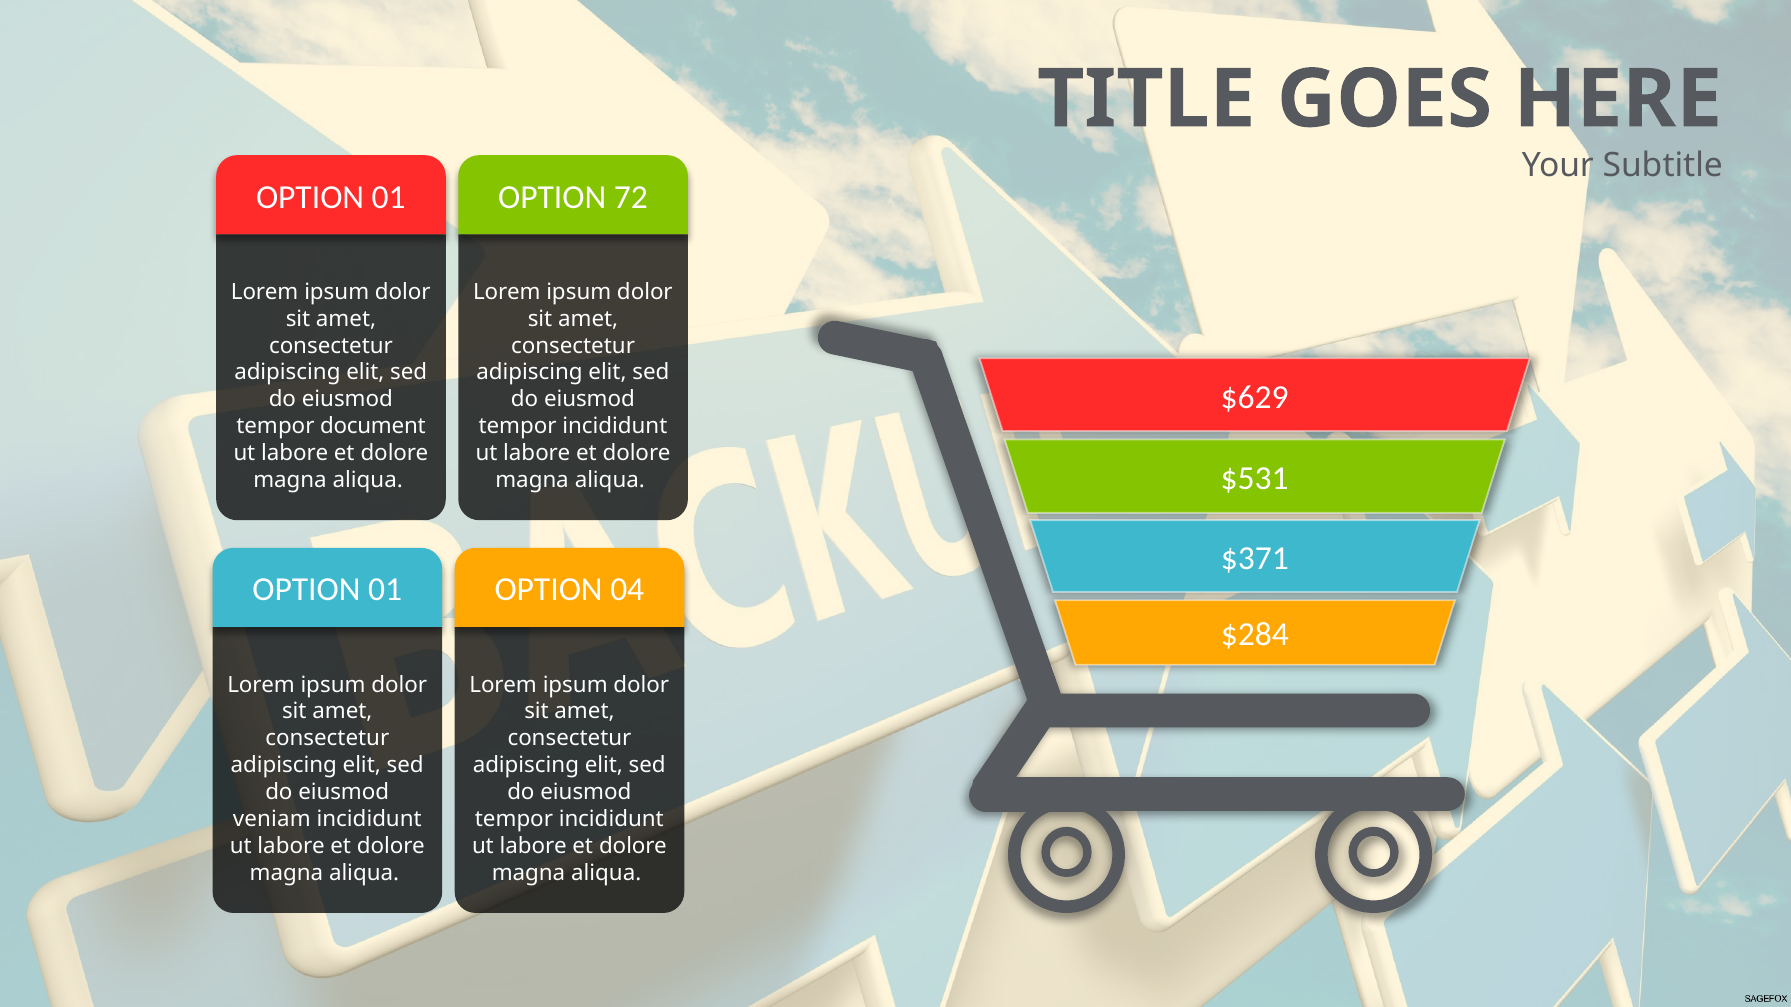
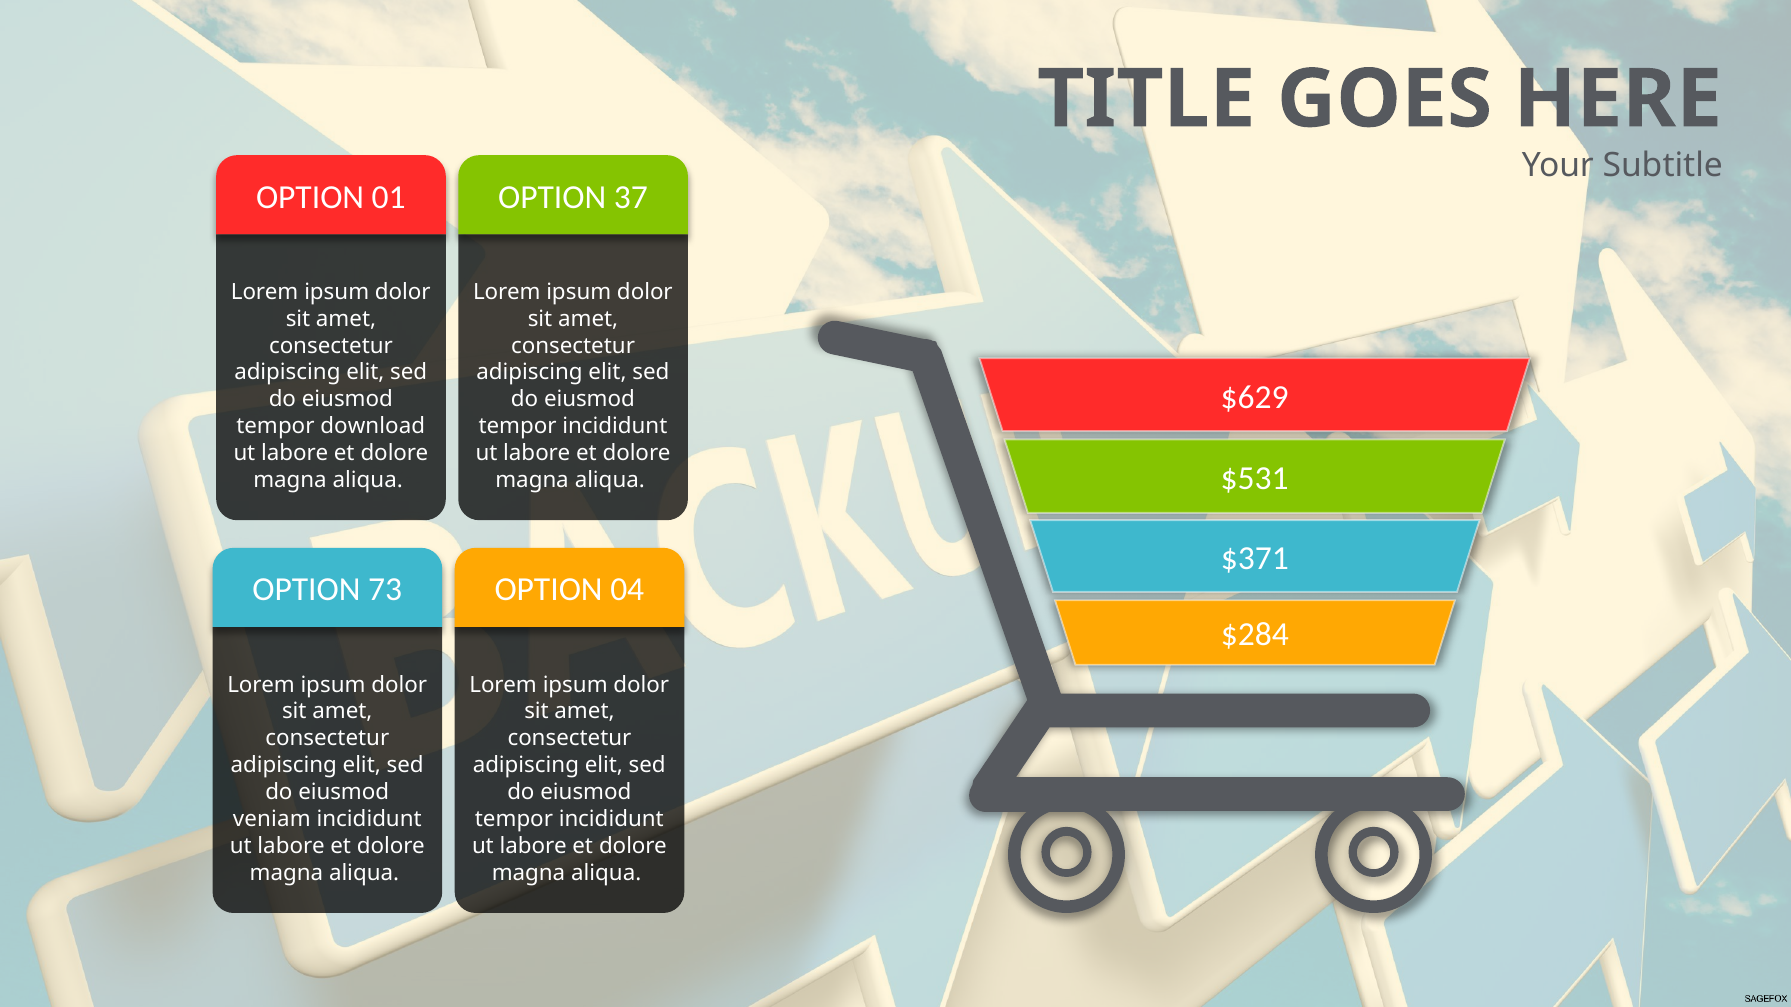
72: 72 -> 37 (631, 197)
document: document -> download (373, 426)
01: 01 -> 73 (385, 590)
